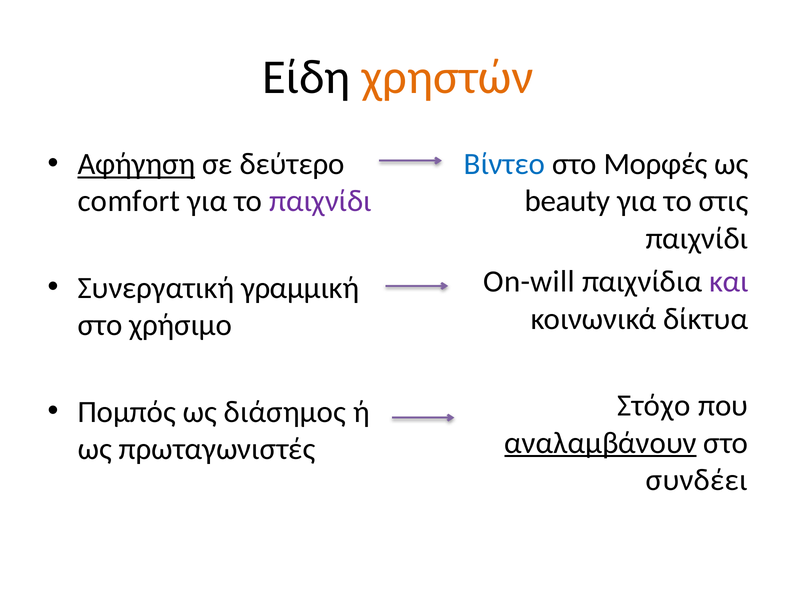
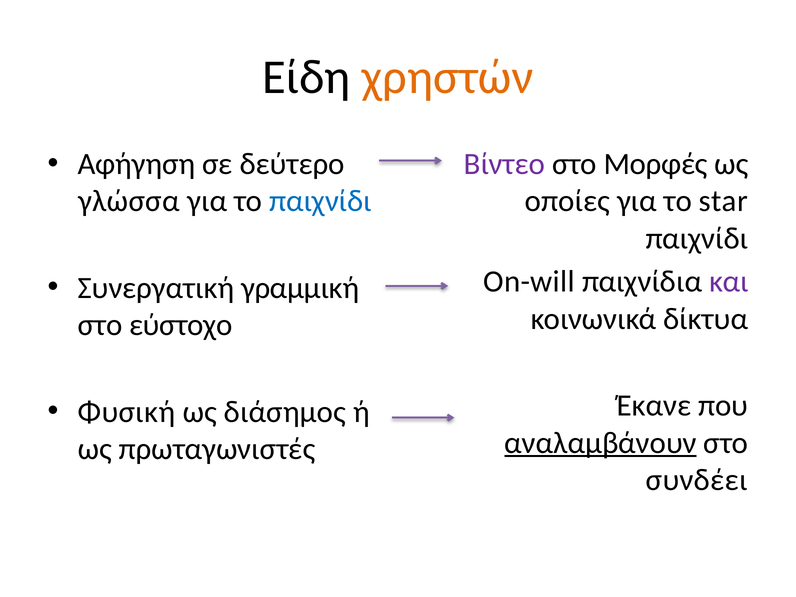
Αφήγηση underline: present -> none (136, 164)
Βίντεο colour: blue -> purple (504, 164)
comfort: comfort -> γλώσσα (129, 201)
παιχνίδι colour: purple -> blue (320, 201)
beauty: beauty -> οποίες (567, 201)
στις: στις -> star (723, 201)
χρήσιμο: χρήσιμο -> εύστοχο (181, 325)
Στόχο: Στόχο -> Έκανε (654, 406)
Πομπός: Πομπός -> Φυσική (126, 412)
